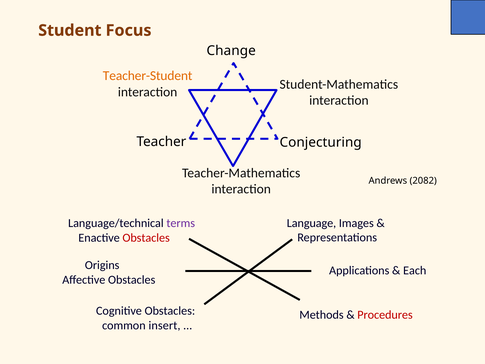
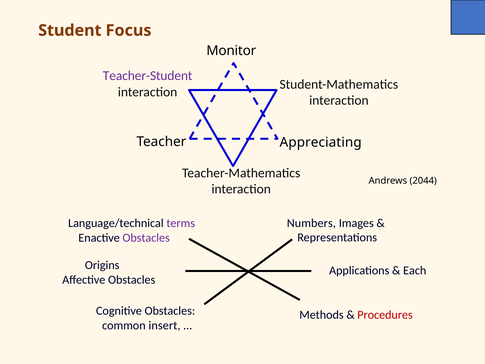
Change: Change -> Monitor (231, 51)
Teacher-Student colour: orange -> purple (148, 76)
Conjecturing: Conjecturing -> Appreciating (321, 142)
2082: 2082 -> 2044 (423, 180)
Language: Language -> Numbers (311, 223)
Obstacles colour: red -> purple (146, 238)
